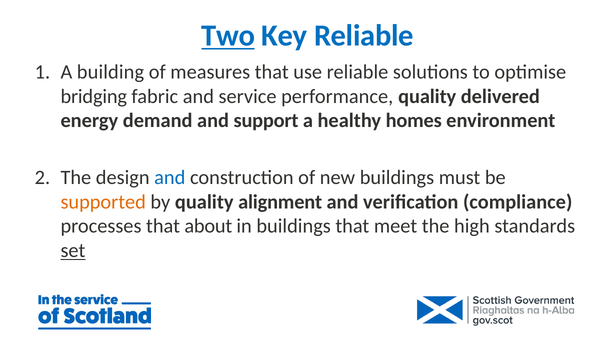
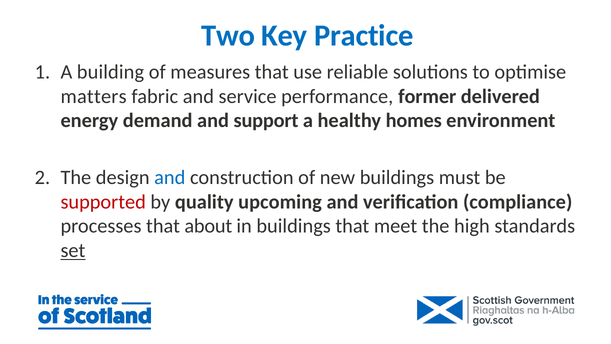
Two underline: present -> none (228, 36)
Key Reliable: Reliable -> Practice (364, 36)
bridging: bridging -> matters (94, 96)
performance quality: quality -> former (427, 96)
supported colour: orange -> red (103, 202)
alignment: alignment -> upcoming (280, 202)
